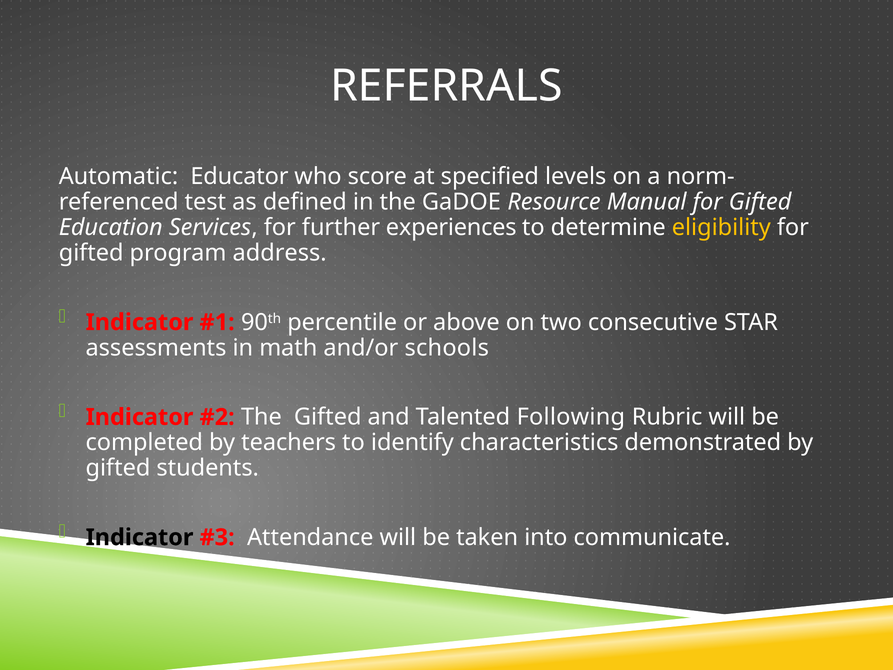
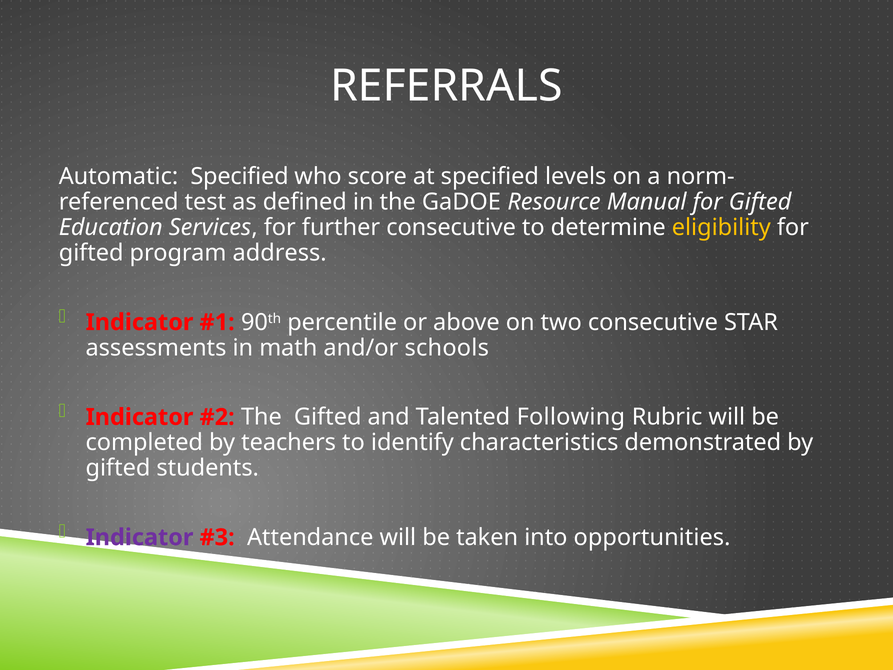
Automatic Educator: Educator -> Specified (240, 177)
further experiences: experiences -> consecutive (451, 227)
Indicator colour: black -> purple (140, 537)
communicate: communicate -> opportunities (652, 537)
